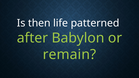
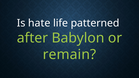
then: then -> hate (39, 23)
